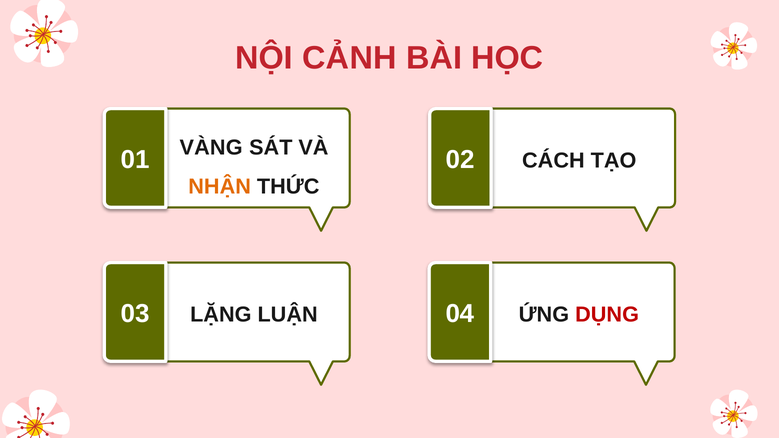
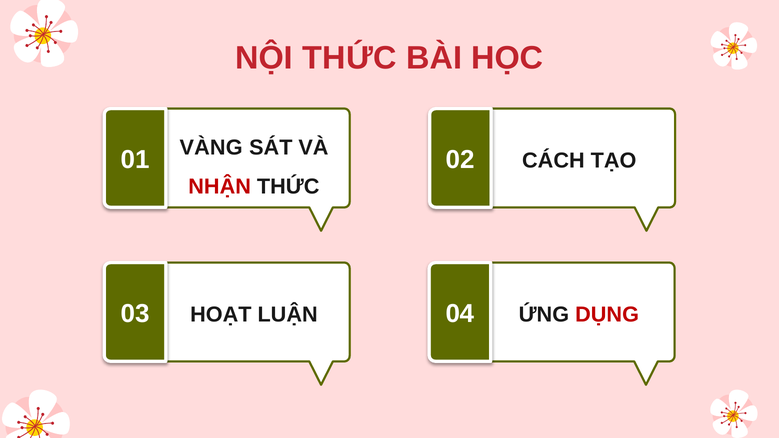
NỘI CẢNH: CẢNH -> THỨC (349, 58)
NHẬN colour: orange -> red (220, 187)
LẶNG: LẶNG -> HOẠT (221, 315)
